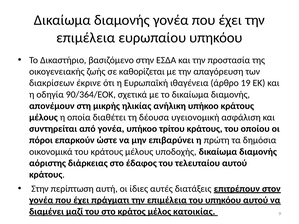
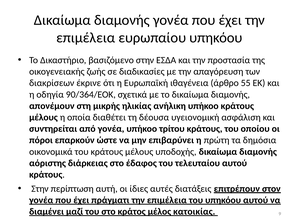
καθορίζεται: καθορίζεται -> διαδικασίες (142, 72)
19: 19 -> 55 (246, 83)
